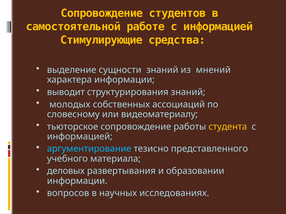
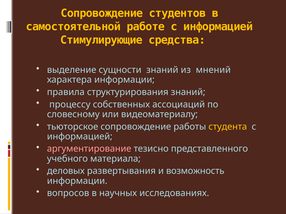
выводит: выводит -> правила (66, 92)
молодых: молодых -> процессу (70, 105)
аргументирование colour: light blue -> pink (89, 149)
образовании: образовании -> возможность (195, 171)
